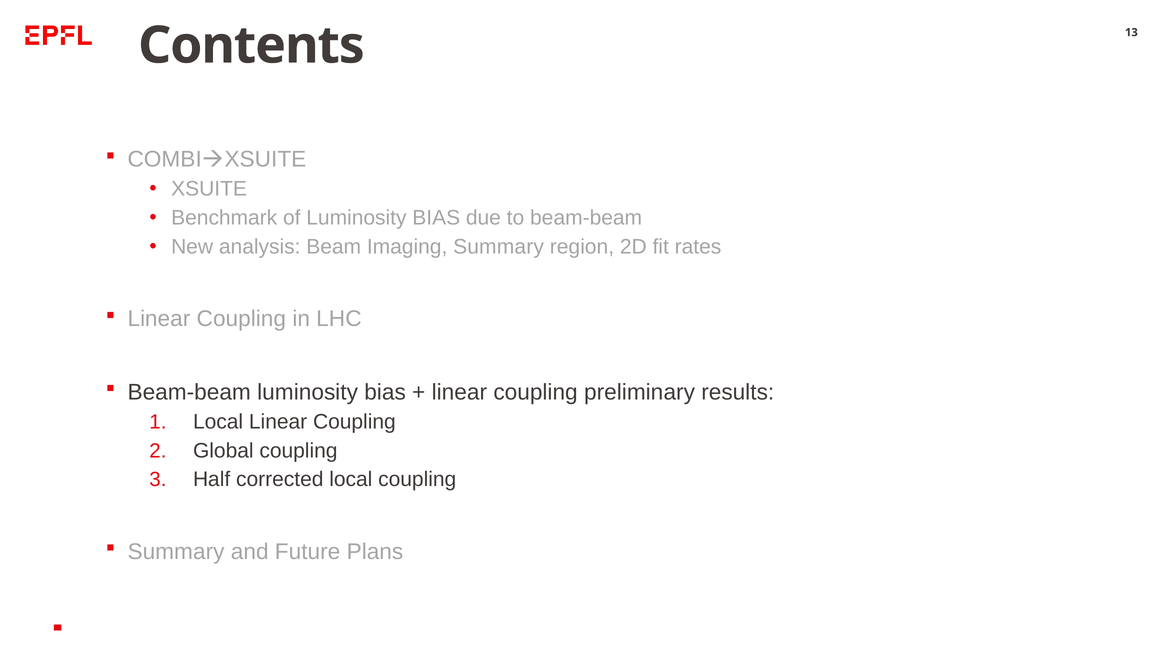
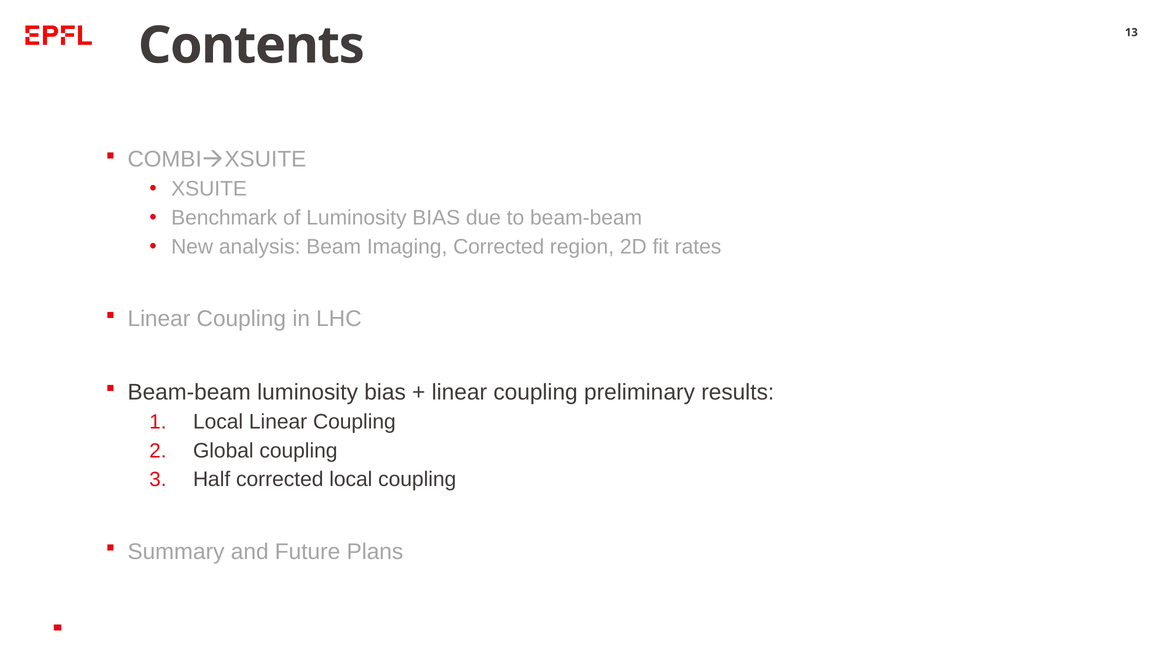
Imaging Summary: Summary -> Corrected (499, 247)
